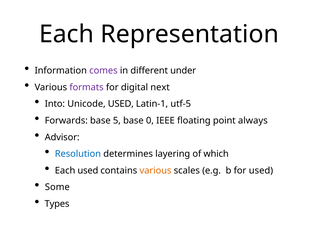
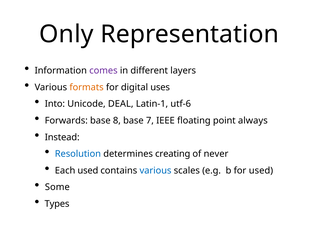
Each: Each -> Only (66, 34)
under: under -> layers (183, 71)
formats colour: purple -> orange (87, 87)
next: next -> uses (160, 87)
Unicode USED: USED -> DEAL (121, 104)
utf-5: utf-5 -> utf-6 (181, 104)
5: 5 -> 8 (117, 121)
0: 0 -> 7 (150, 121)
Advisor: Advisor -> Instead (62, 138)
layering: layering -> creating (173, 154)
which: which -> never (216, 154)
various colour: orange -> blue (156, 171)
